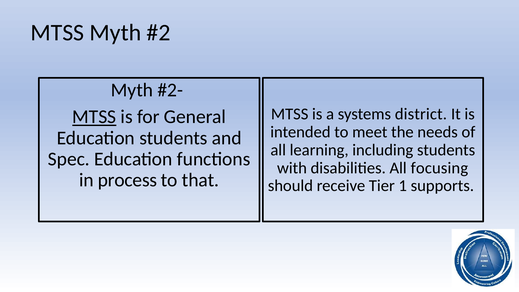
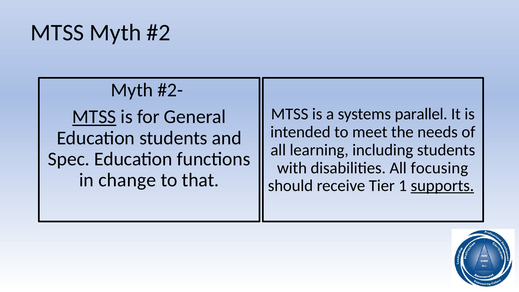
district: district -> parallel (421, 114)
process: process -> change (127, 180)
supports underline: none -> present (442, 186)
